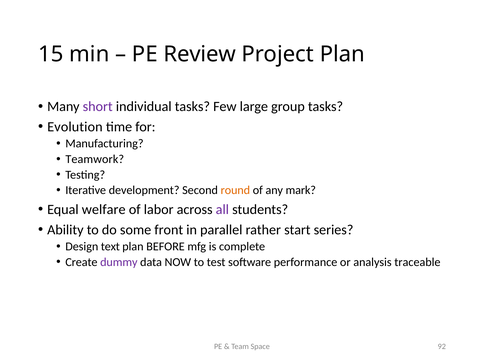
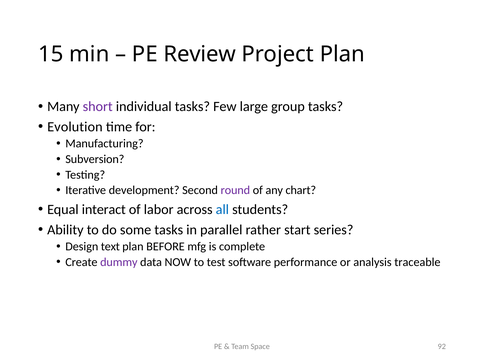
Teamwork: Teamwork -> Subversion (95, 159)
round colour: orange -> purple (235, 190)
mark: mark -> chart (301, 190)
welfare: welfare -> interact (104, 210)
all colour: purple -> blue (222, 210)
some front: front -> tasks (169, 230)
